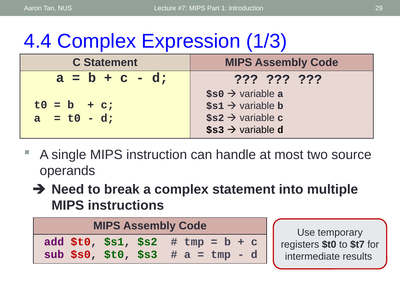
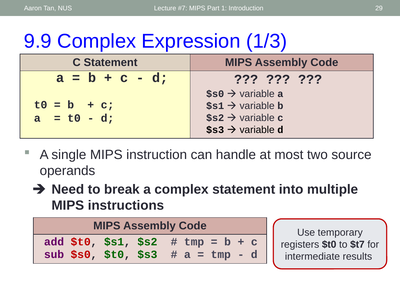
4.4: 4.4 -> 9.9 (38, 41)
